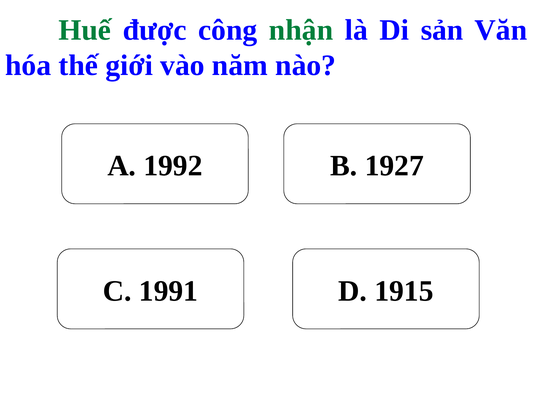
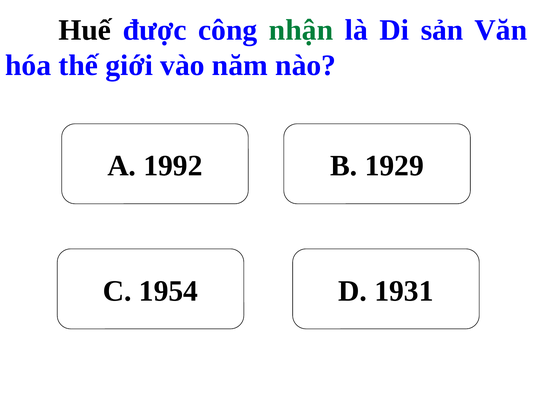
Huế colour: green -> black (85, 30)
1927: 1927 -> 1929 (394, 166)
1991: 1991 -> 1954 (169, 291)
1915: 1915 -> 1931 (404, 291)
